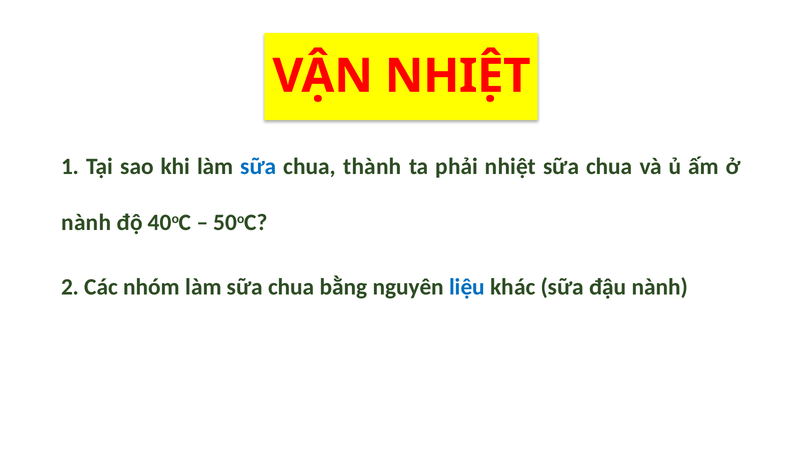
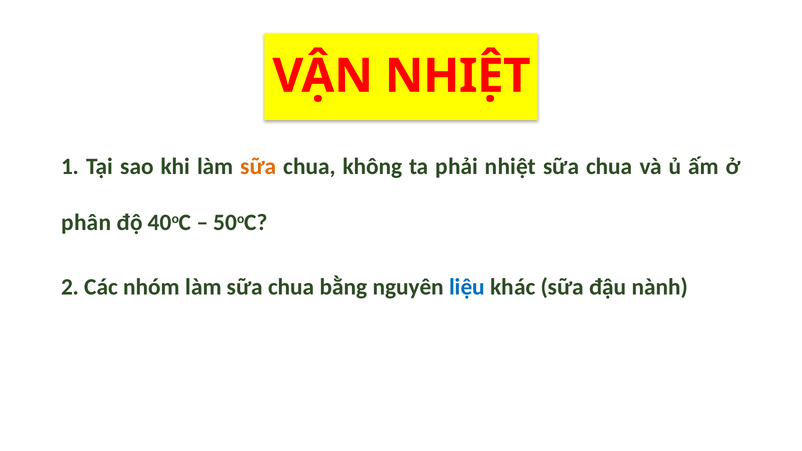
sữa colour: blue -> orange (258, 167)
thành: thành -> không (373, 167)
nành: nành -> phân (86, 223)
